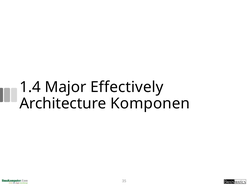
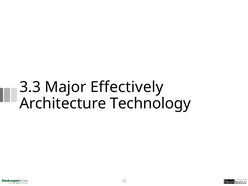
1.4: 1.4 -> 3.3 (30, 87)
Komponen: Komponen -> Technology (150, 103)
